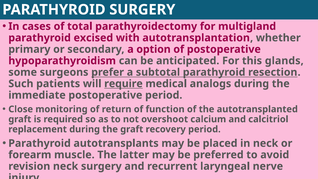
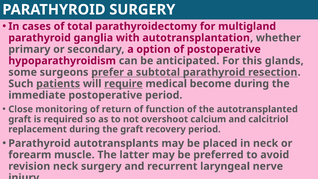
excised: excised -> ganglia (93, 38)
patients underline: none -> present (58, 84)
analogs: analogs -> become (210, 84)
